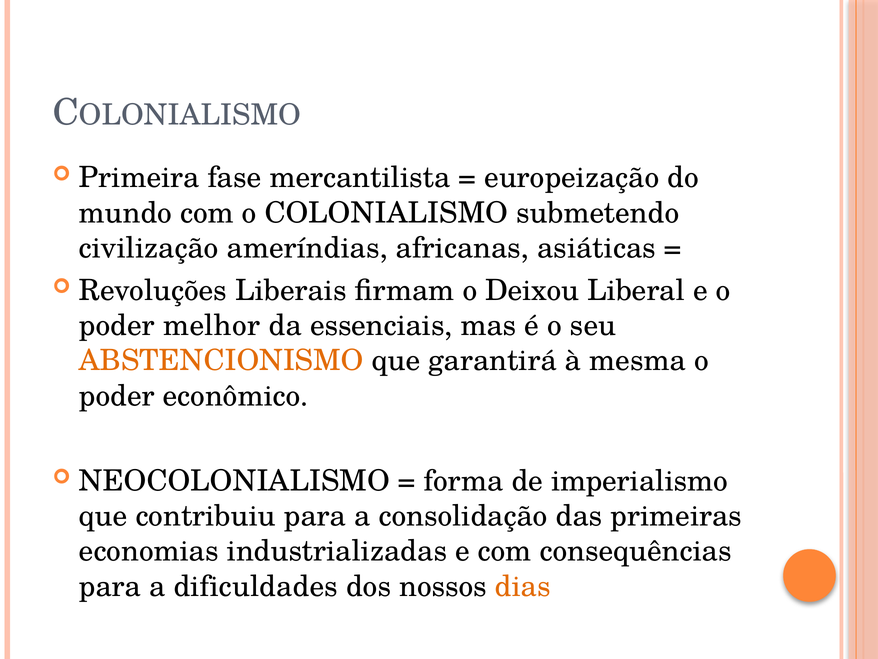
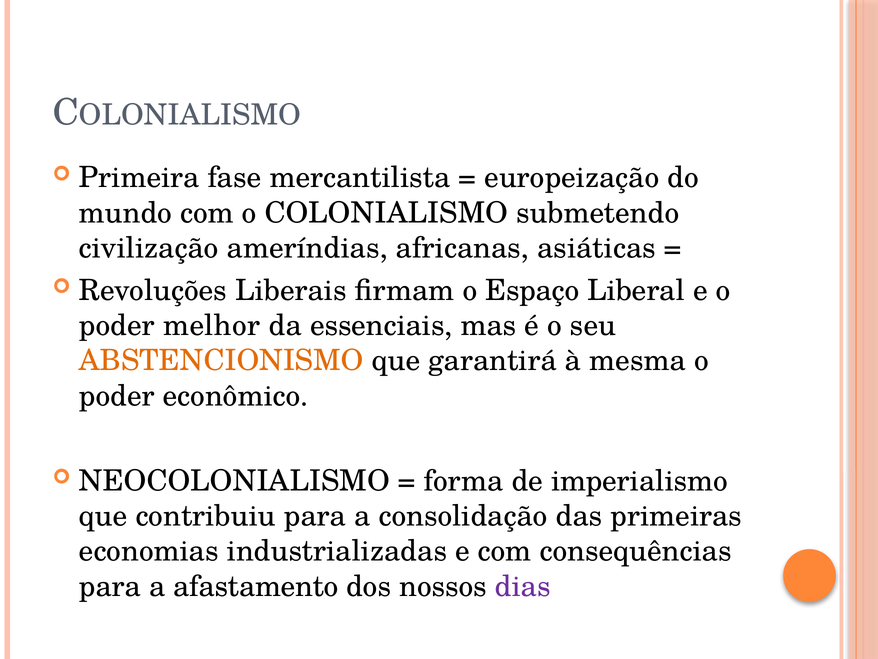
Deixou: Deixou -> Espaço (532, 290)
dificuldades: dificuldades -> afastamento (256, 586)
dias colour: orange -> purple (523, 586)
